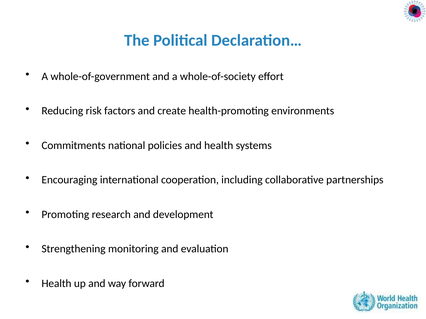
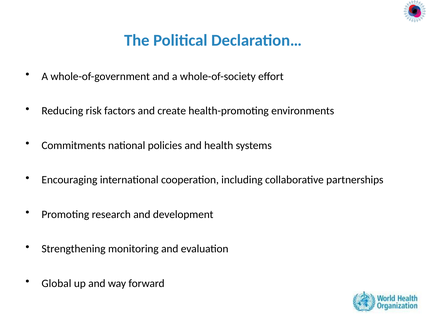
Health: Health -> Global (56, 284)
